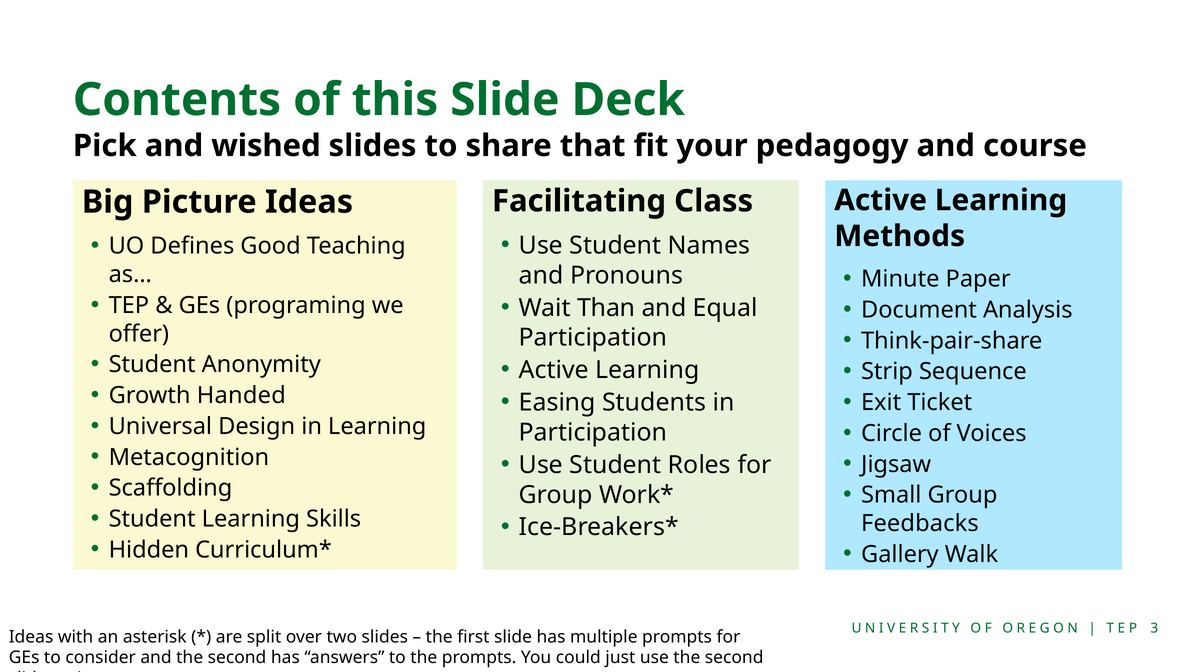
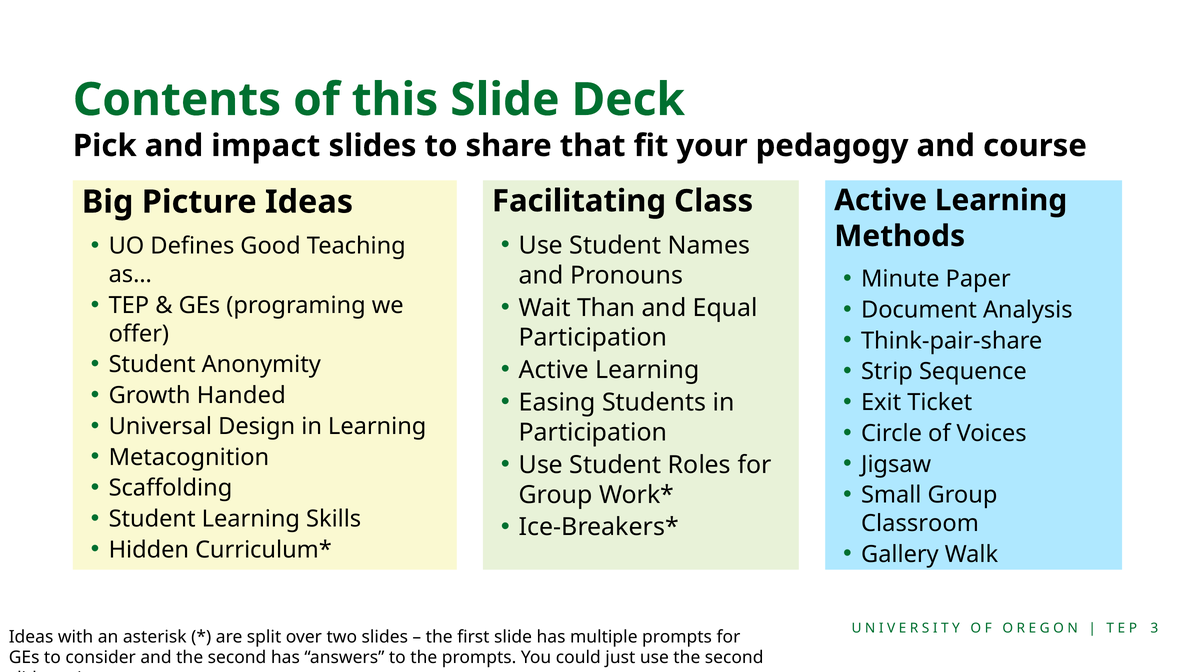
wished: wished -> impact (266, 146)
Feedbacks: Feedbacks -> Classroom (920, 524)
